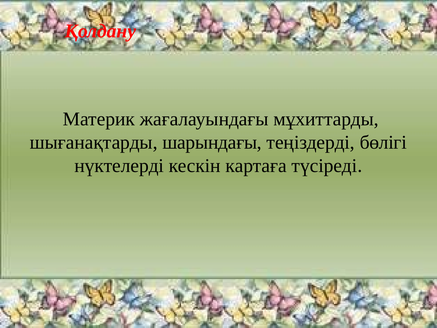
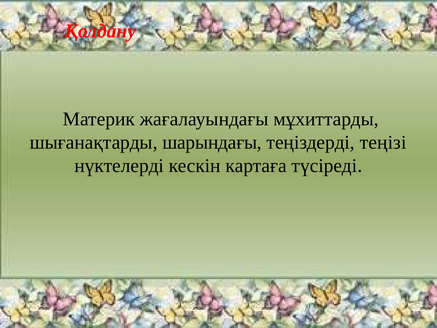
бөлігі: бөлігі -> теңізі (383, 142)
